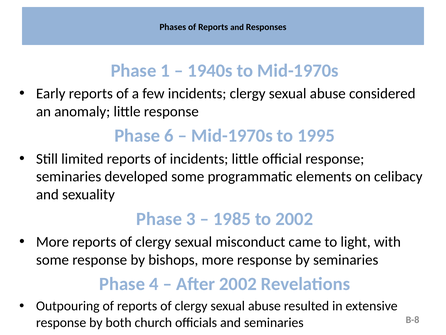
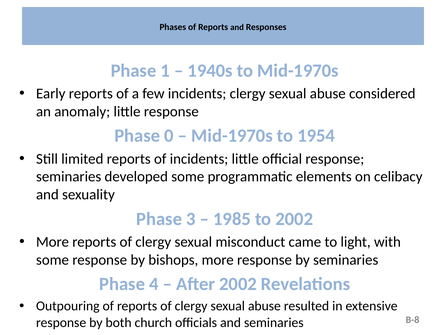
6: 6 -> 0 (169, 136)
1995: 1995 -> 1954 (316, 136)
